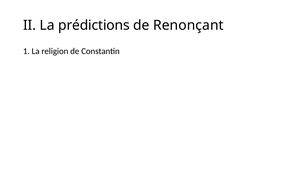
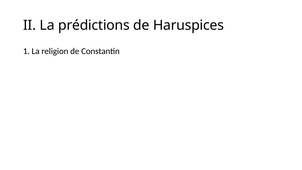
Renonçant: Renonçant -> Haruspices (188, 25)
